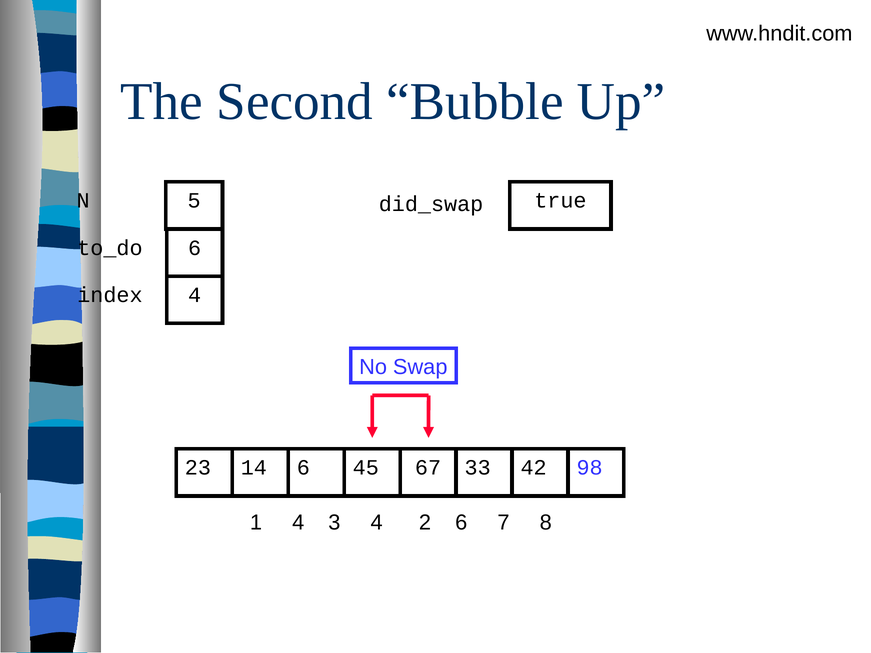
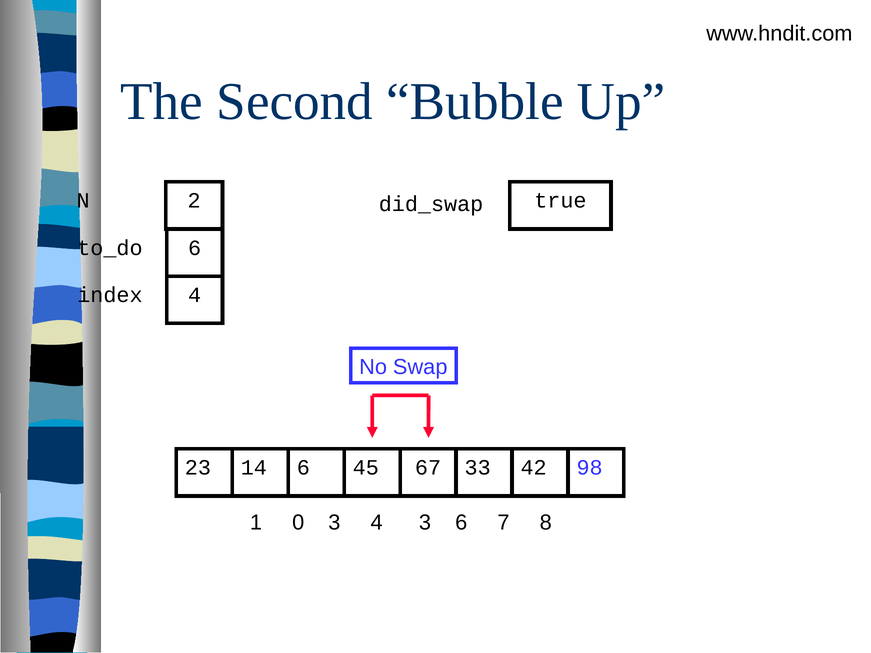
5: 5 -> 2 (194, 201)
1 4: 4 -> 0 (298, 523)
4 2: 2 -> 3 (425, 523)
